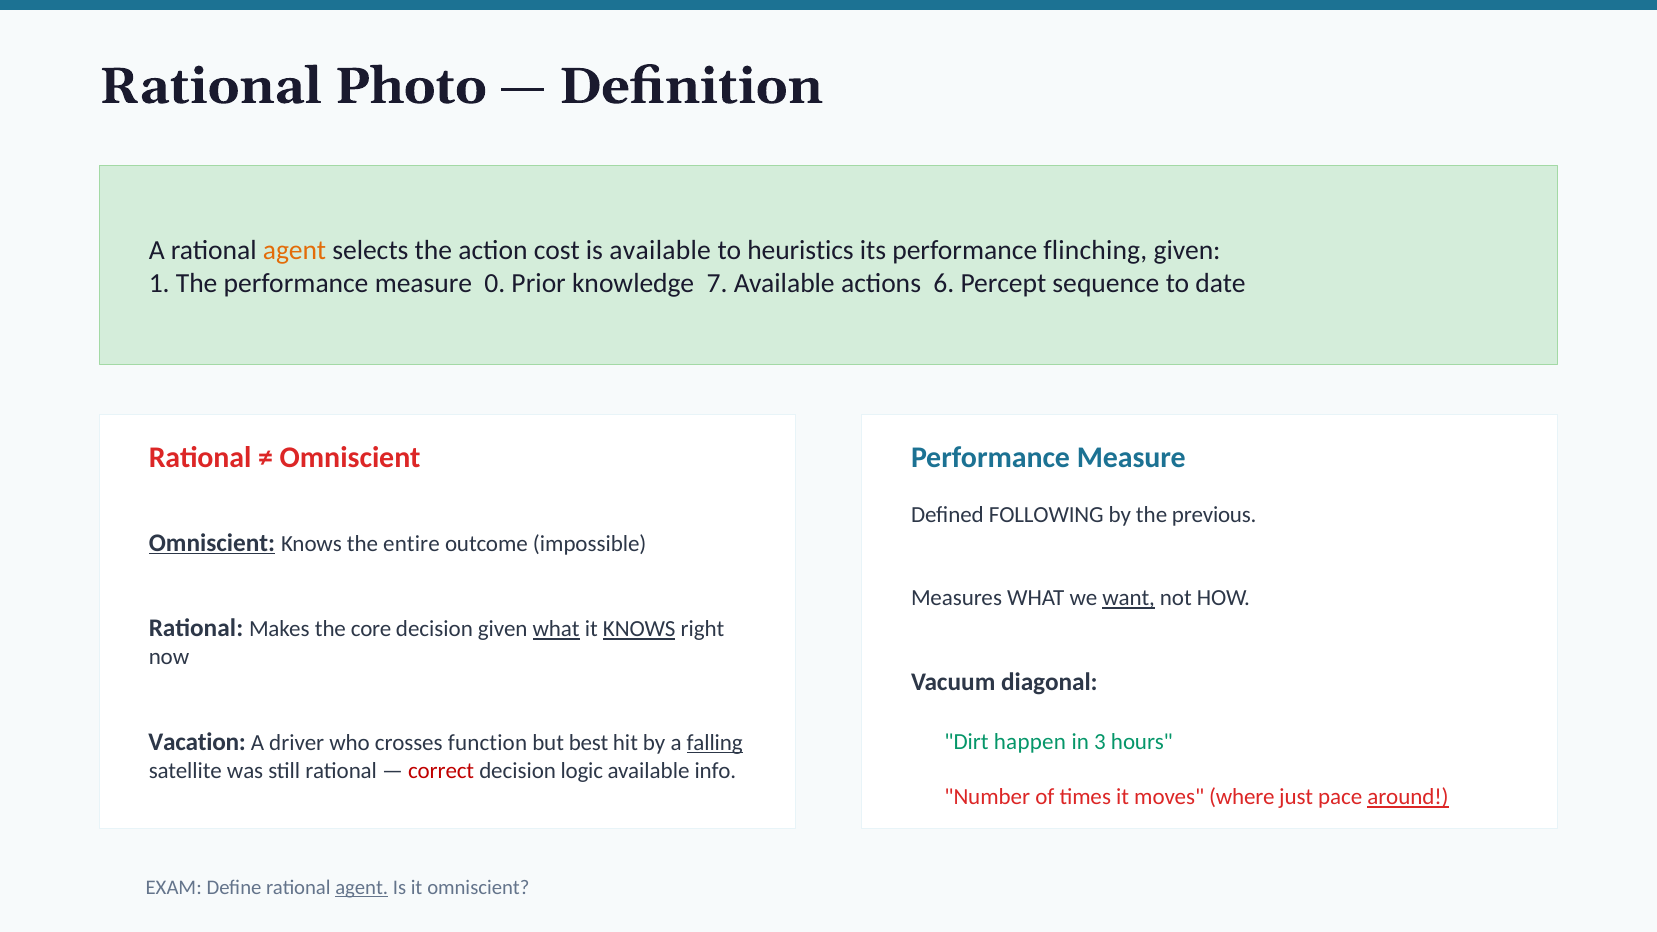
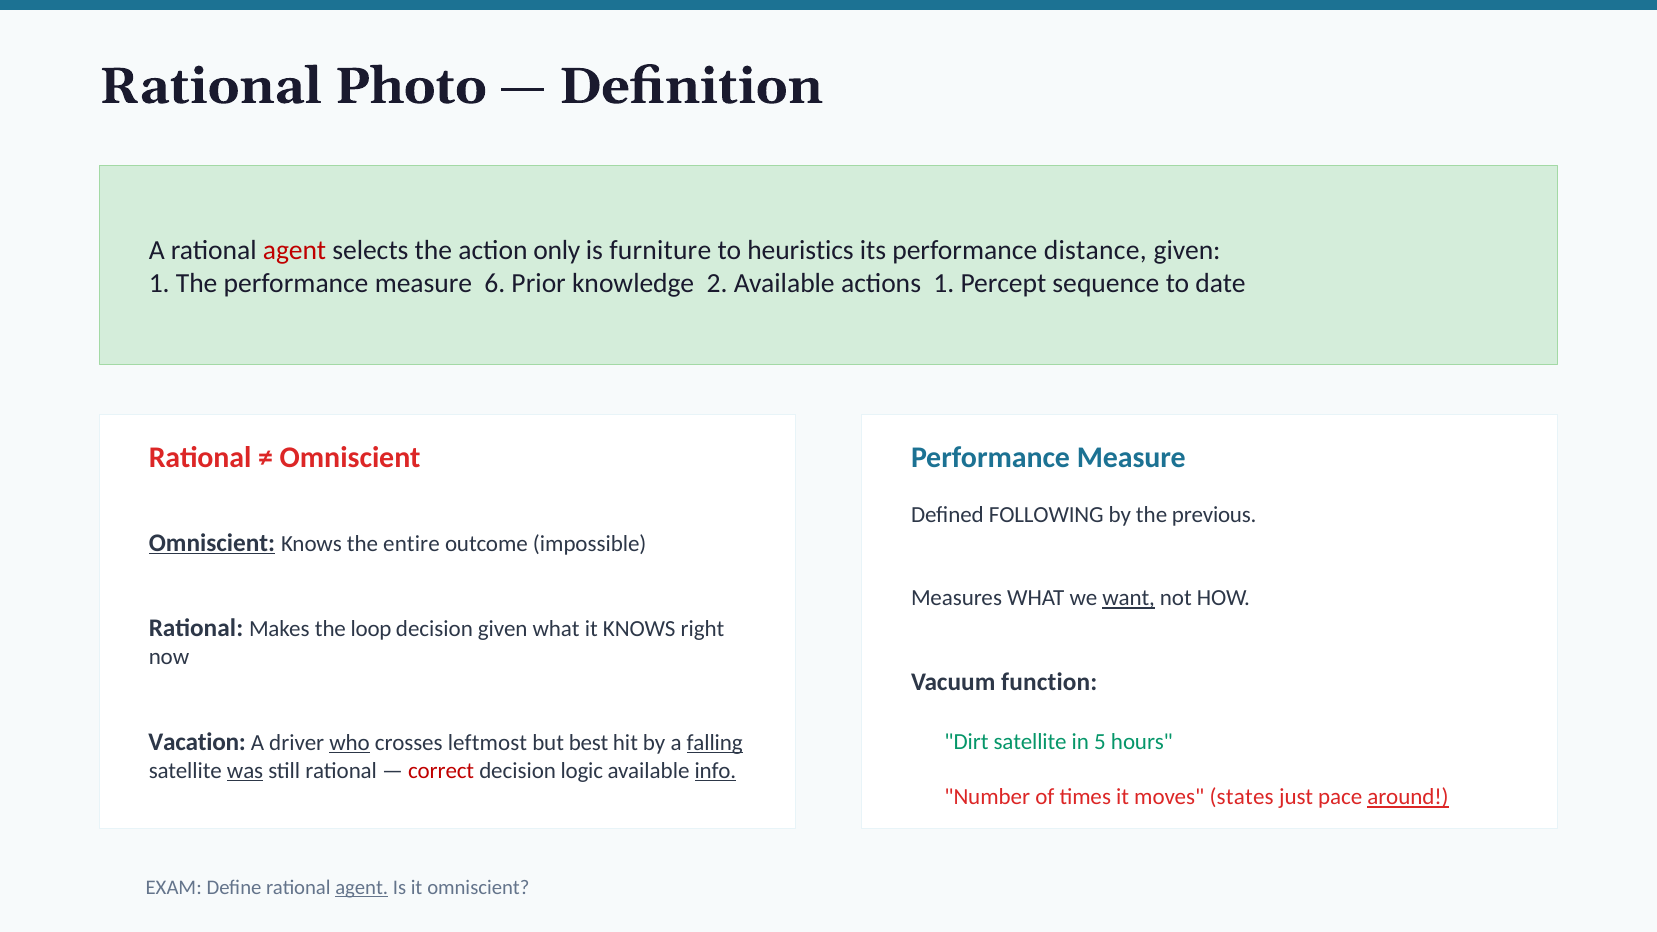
agent colour: orange -> red (295, 250)
cost: cost -> only (557, 250)
is available: available -> furniture (660, 250)
flinching: flinching -> distance (1095, 250)
0: 0 -> 6 (495, 284)
7: 7 -> 2 (717, 284)
actions 6: 6 -> 1 (944, 284)
core: core -> loop (371, 629)
what underline: present -> none (556, 629)
KNOWS underline: present -> none (639, 629)
diagonal: diagonal -> function (1049, 682)
who underline: none -> present (350, 743)
function: function -> leftmost (488, 743)
happen: happen -> satellite (1030, 742)
3: 3 -> 5 (1100, 742)
was underline: none -> present (245, 771)
info underline: none -> present (715, 771)
where: where -> states (1242, 797)
